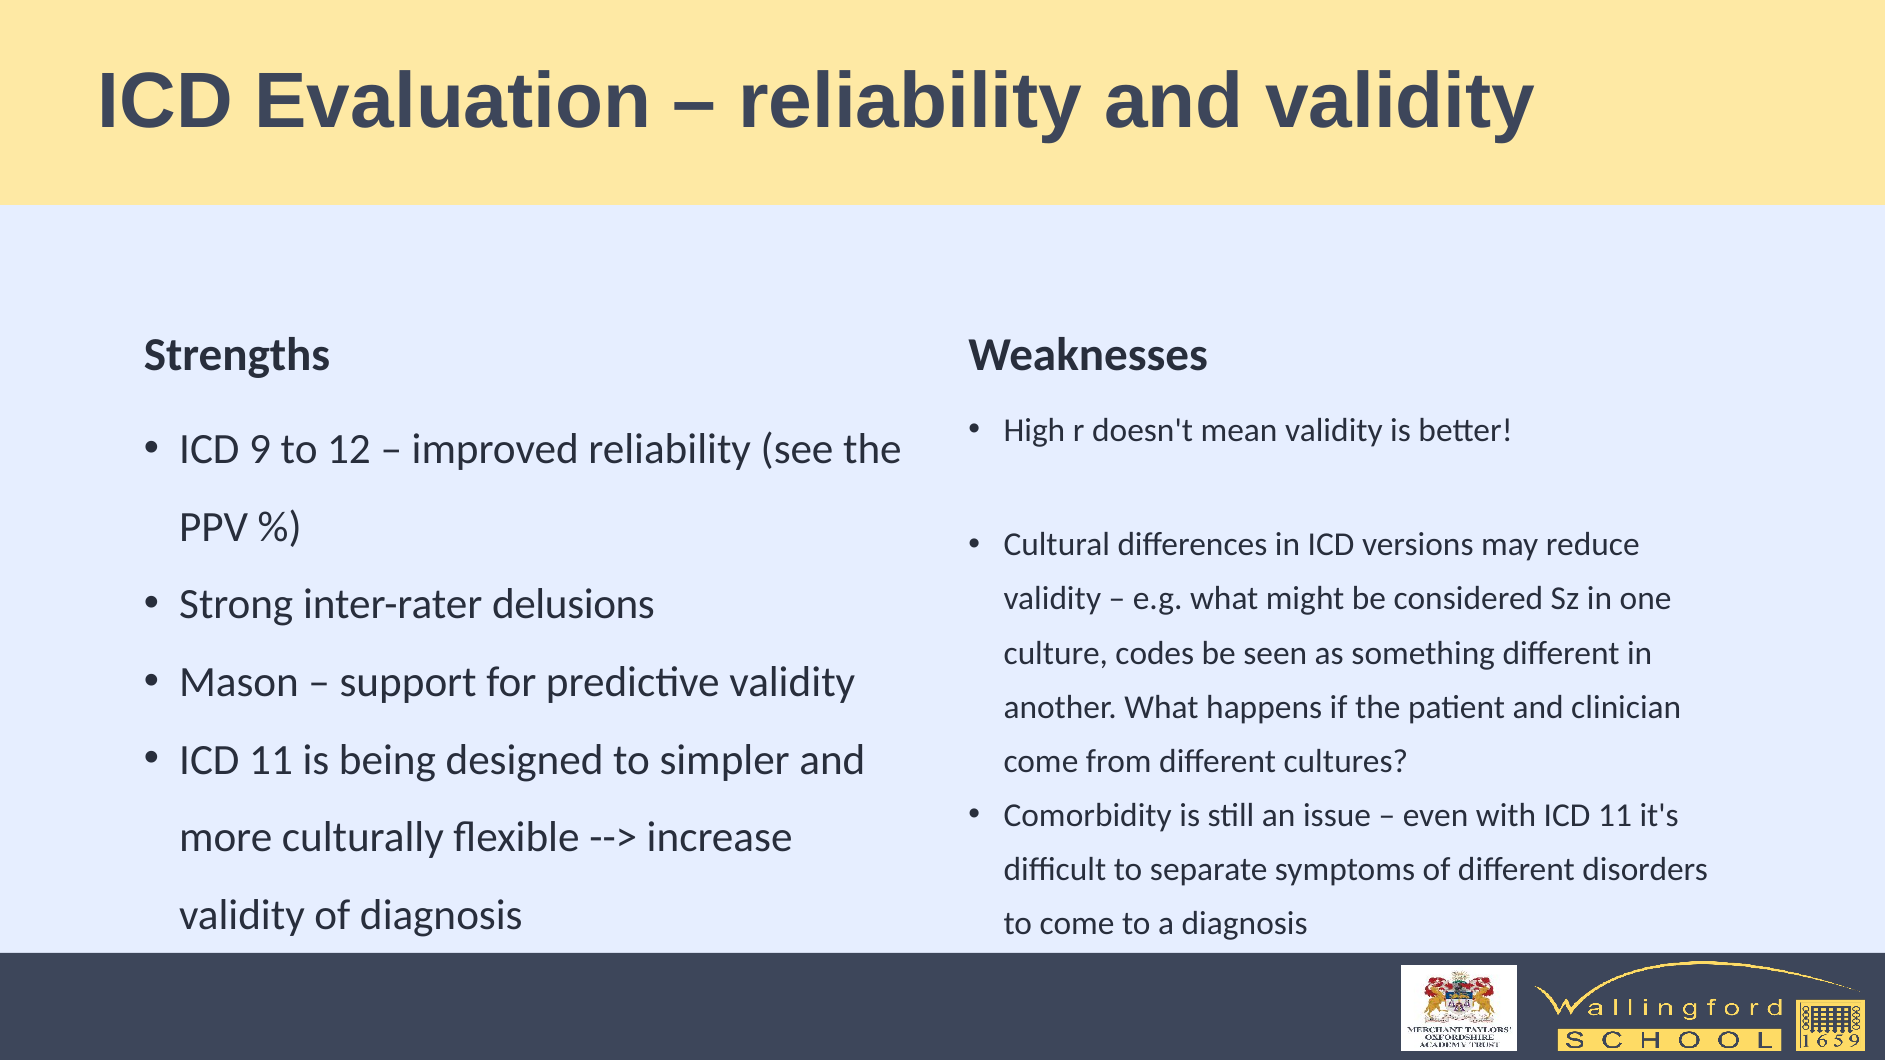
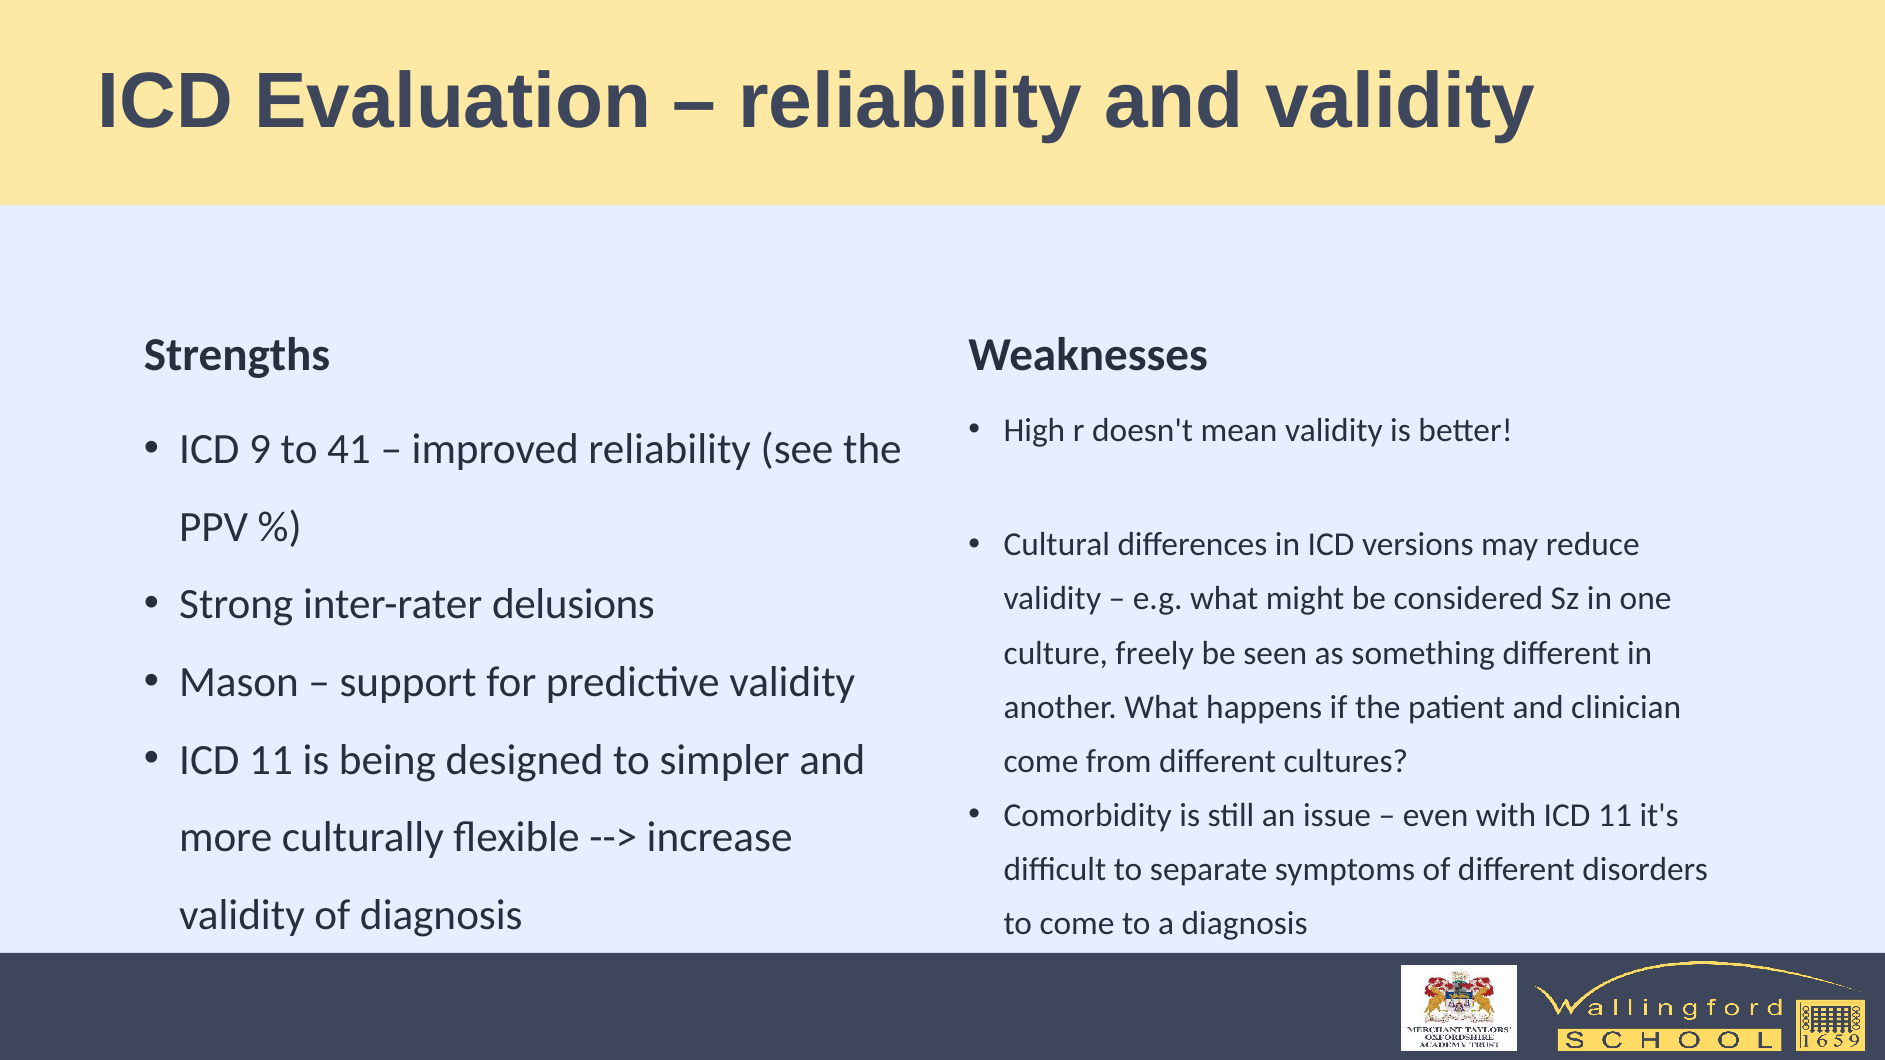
12: 12 -> 41 (349, 449)
codes: codes -> freely (1155, 653)
